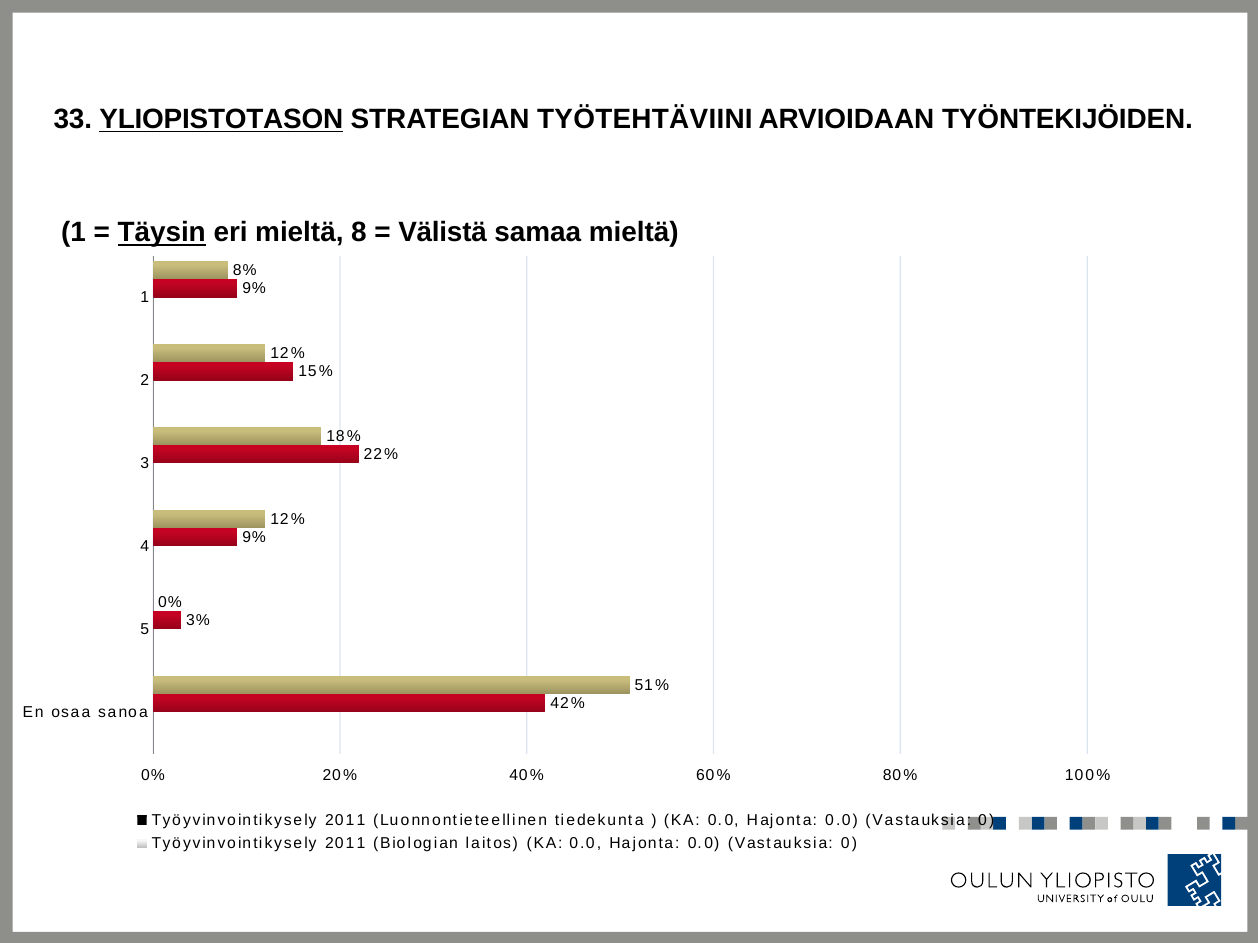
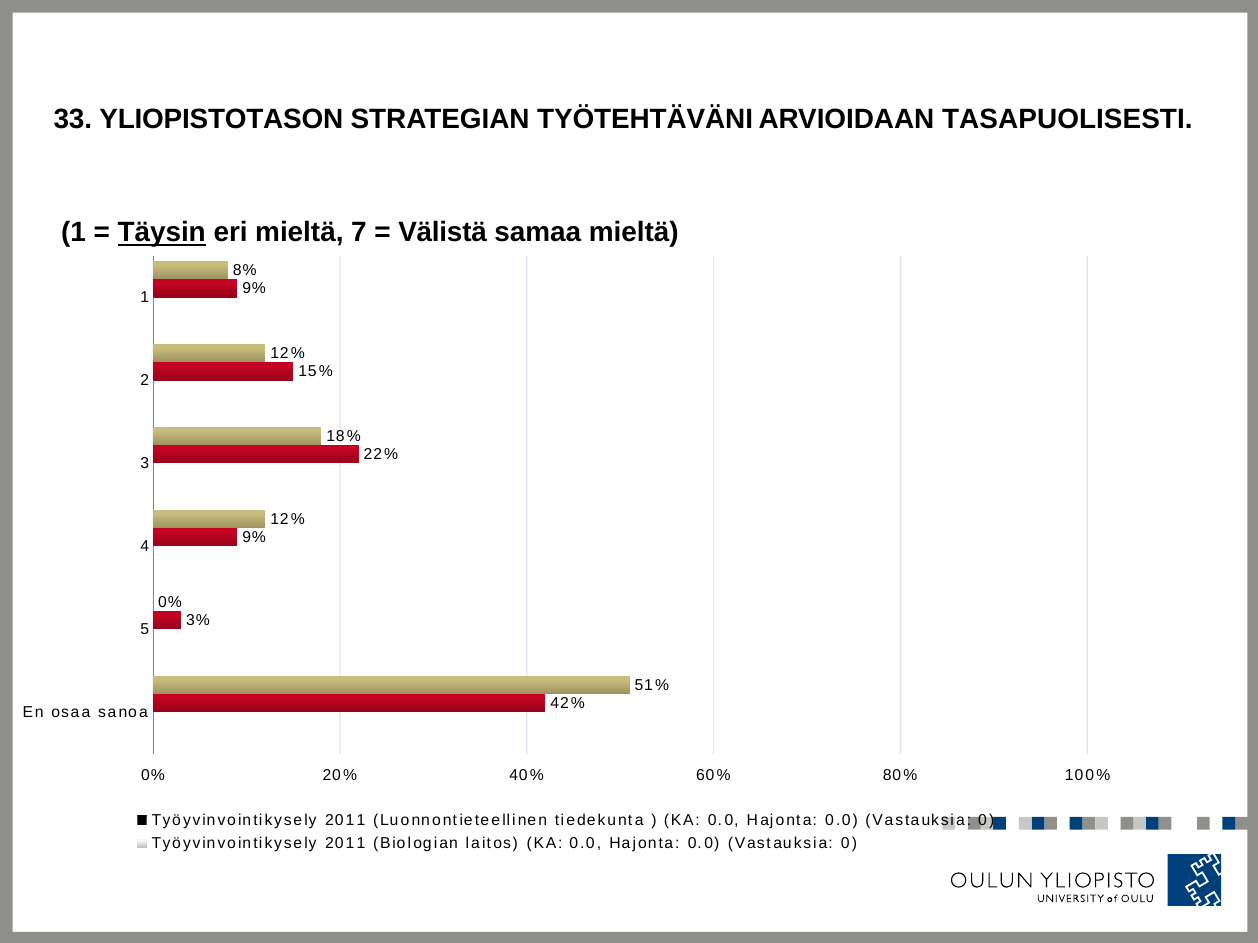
YLIOPISTOTASON underline: present -> none (221, 119)
TYÖTEHTÄVIINI: TYÖTEHTÄVIINI -> TYÖTEHTÄVÄNI (645, 119)
TYÖNTEKIJÖIDEN: TYÖNTEKIJÖIDEN -> TASAPUOLISESTI (1067, 119)
8: 8 -> 7 (359, 233)
